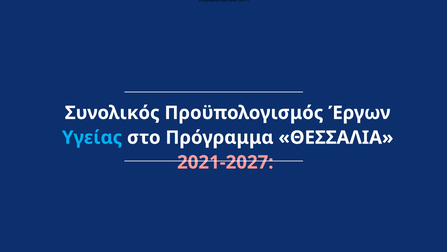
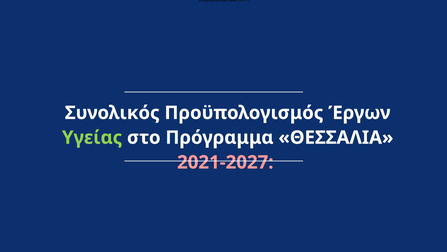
Υγείας colour: light blue -> light green (92, 137)
